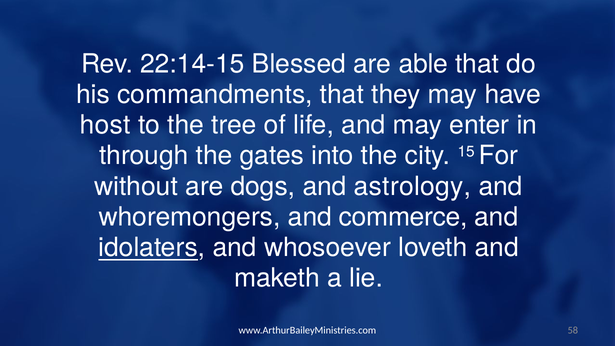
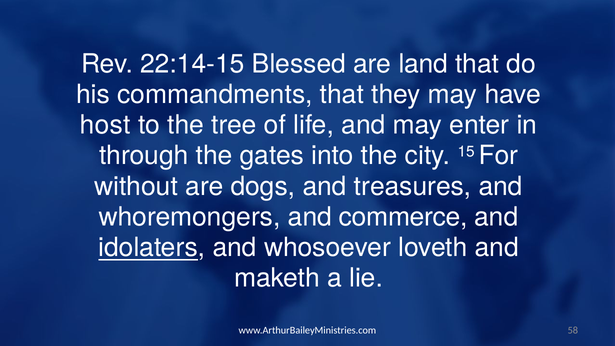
able: able -> land (423, 64)
astrology: astrology -> treasures (413, 186)
